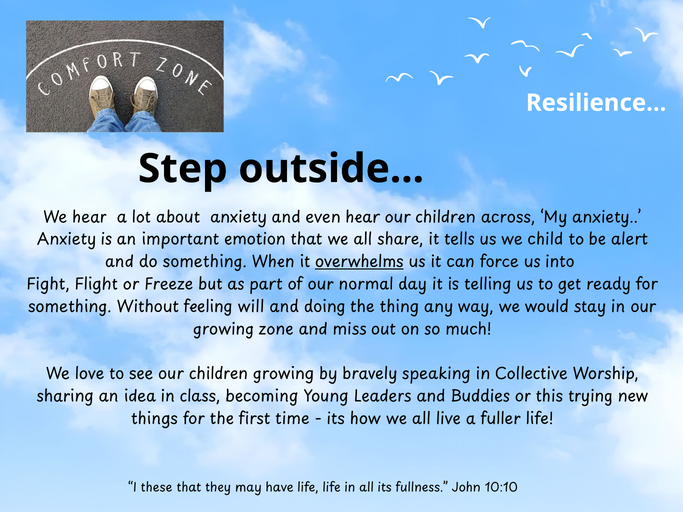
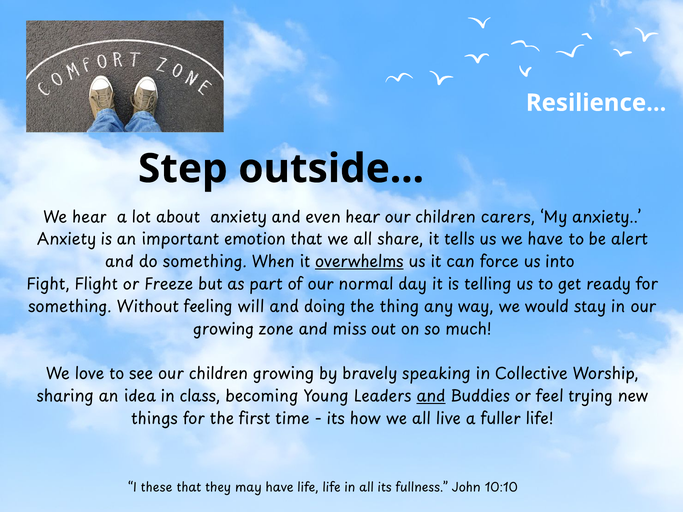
across: across -> carers (508, 217)
we child: child -> have (545, 240)
and underline: none -> present (431, 397)
this: this -> feel (550, 397)
